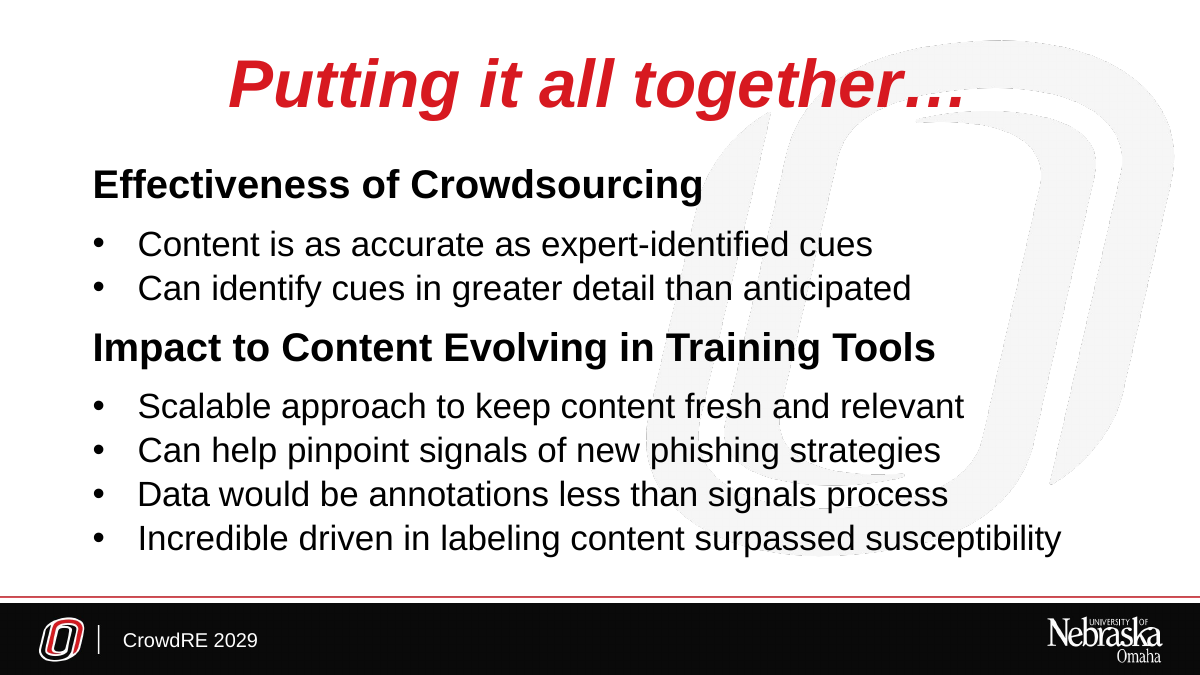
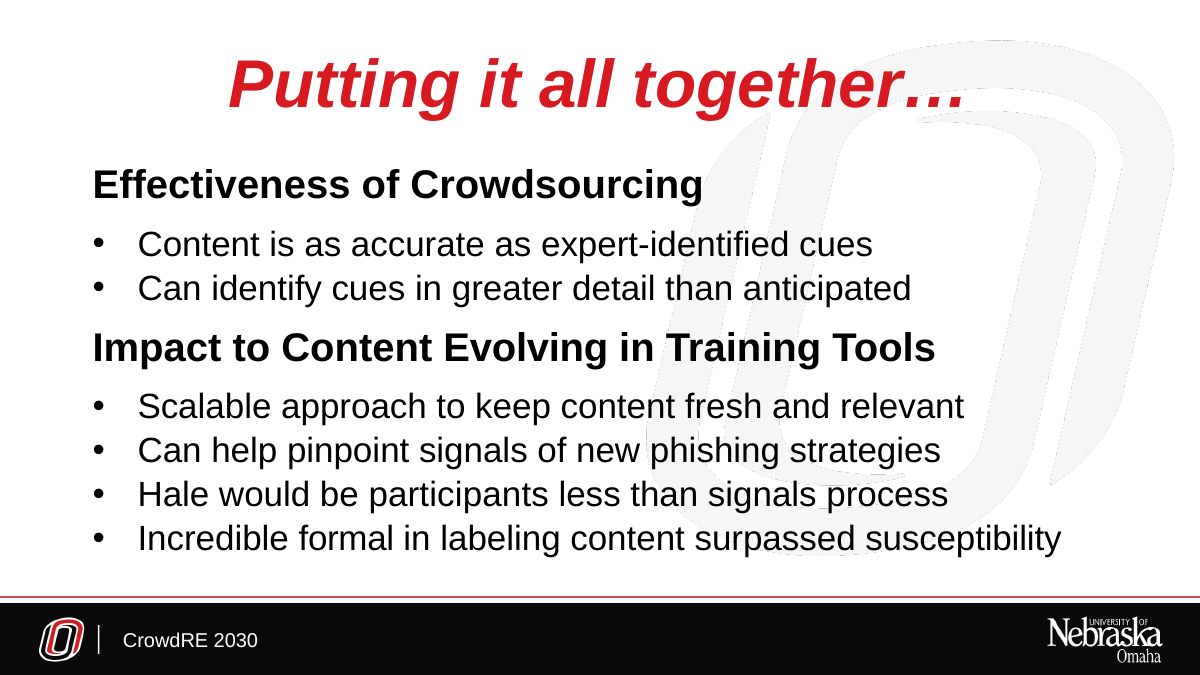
Data: Data -> Hale (174, 495)
annotations: annotations -> participants (459, 495)
driven: driven -> formal (346, 539)
2029: 2029 -> 2030 (236, 640)
